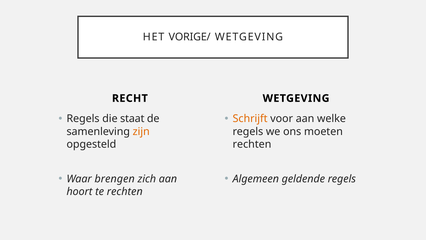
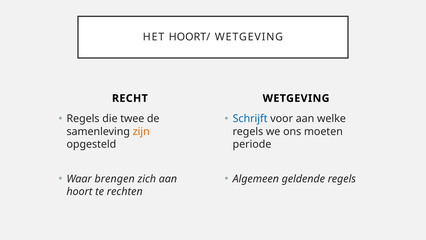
VORIGE/: VORIGE/ -> HOORT/ (190, 37)
staat: staat -> twee (132, 119)
Schrijft colour: orange -> blue (250, 119)
rechten: rechten -> periode (252, 144)
